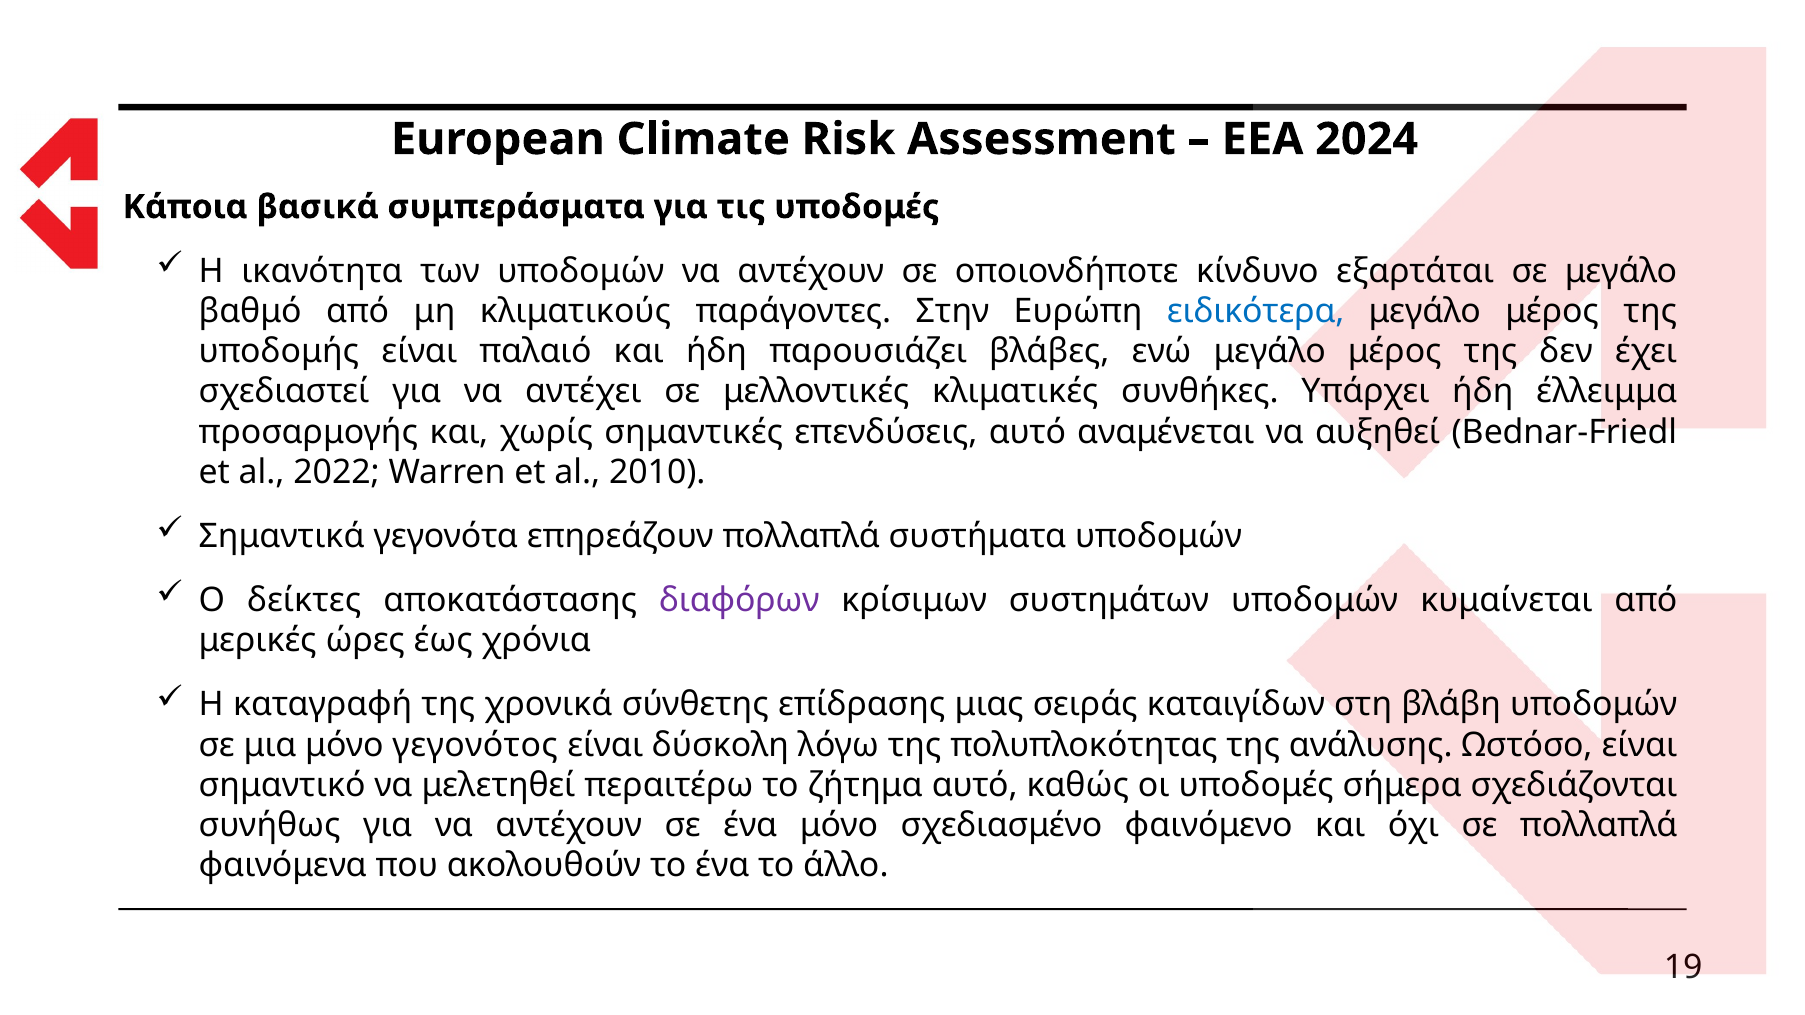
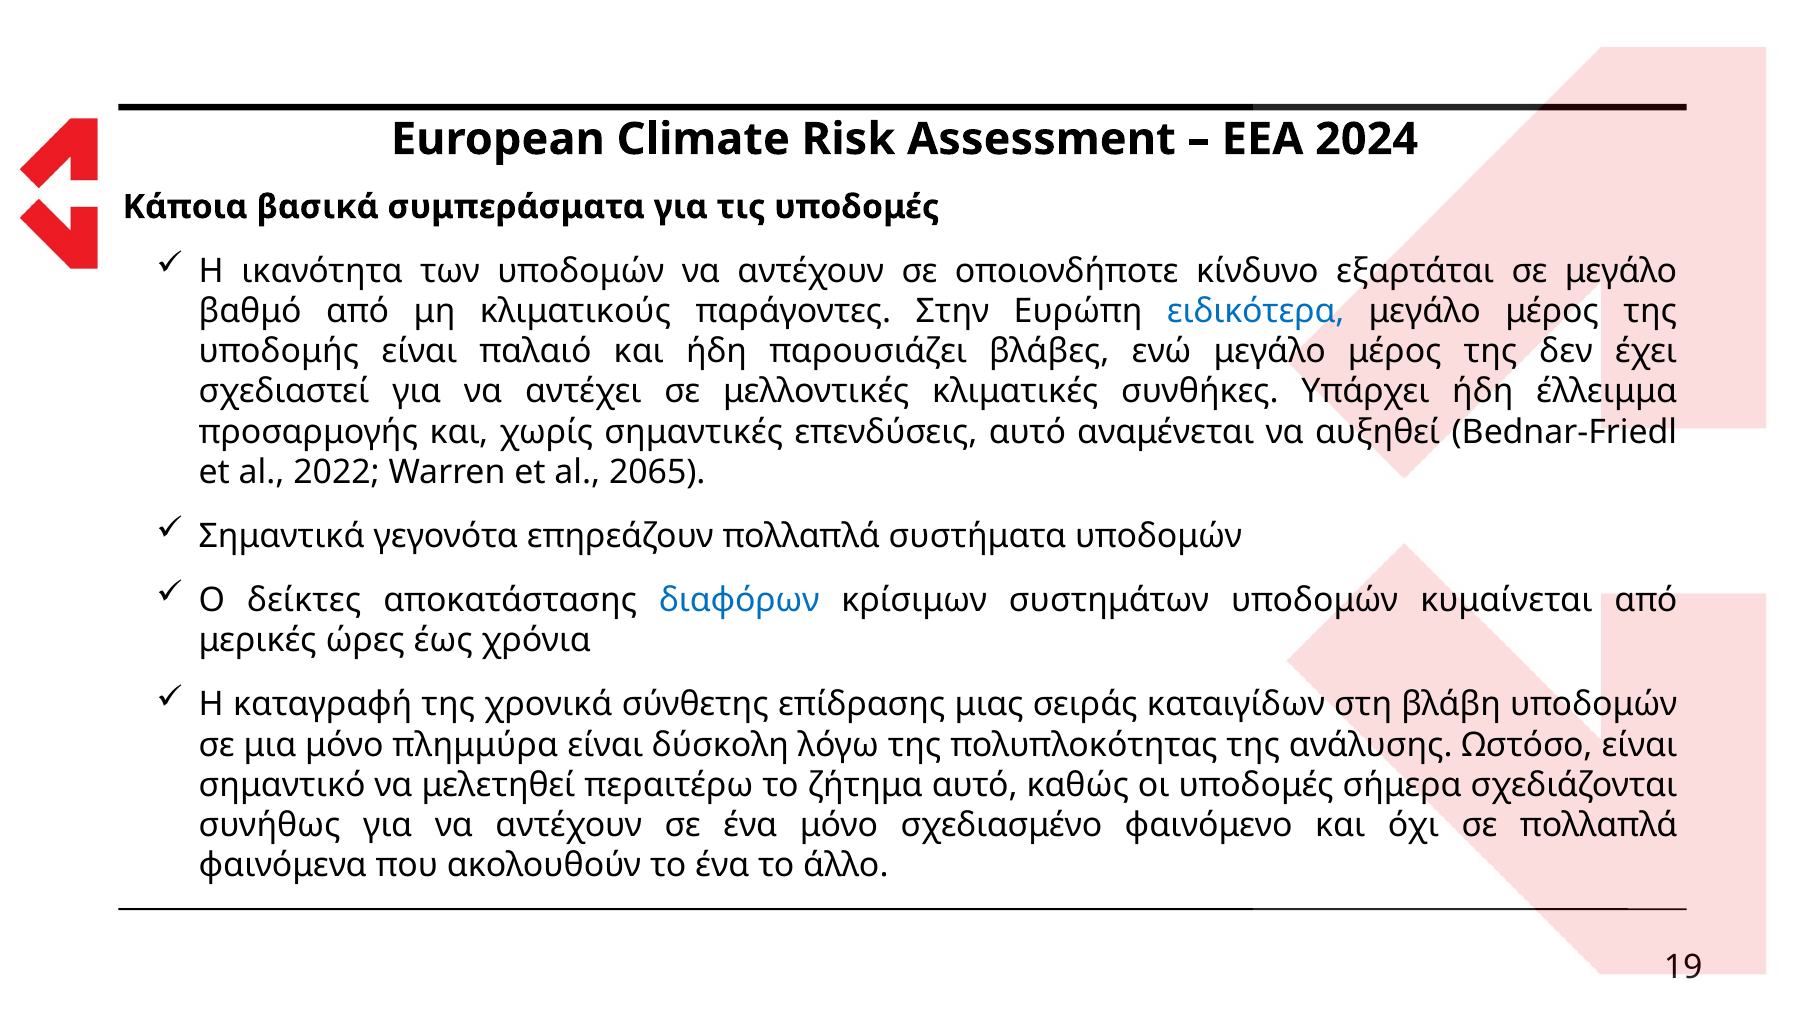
2010: 2010 -> 2065 (657, 472)
διαφόρων colour: purple -> blue (739, 601)
γεγονότος: γεγονότος -> πλημμύρα (475, 745)
